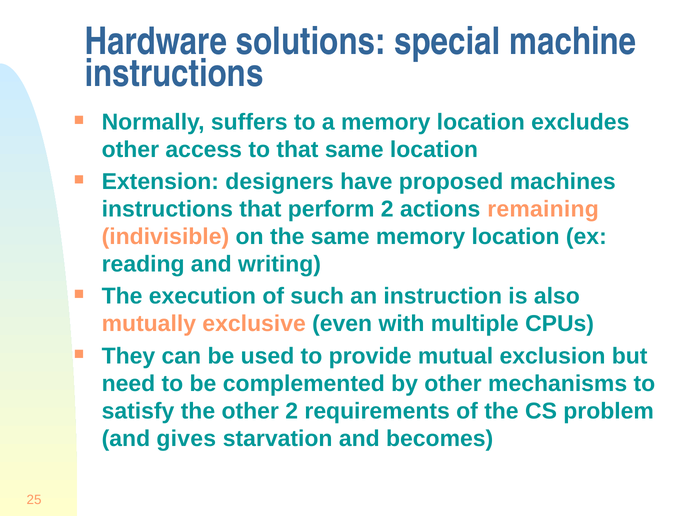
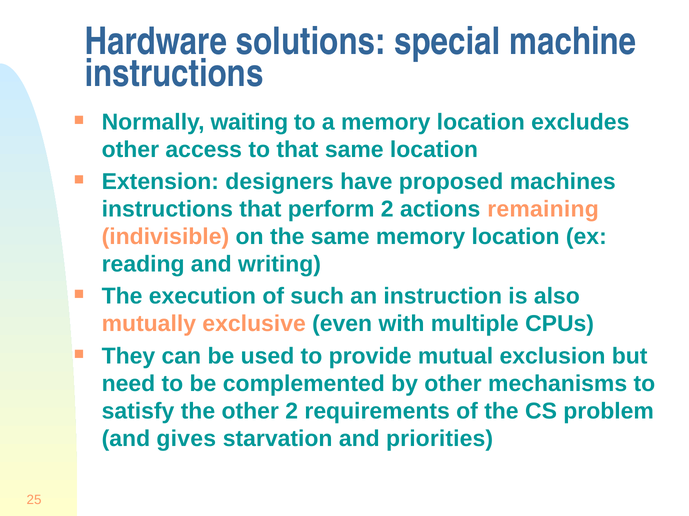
suffers: suffers -> waiting (249, 122)
becomes: becomes -> priorities (440, 439)
